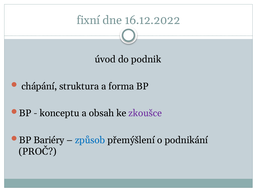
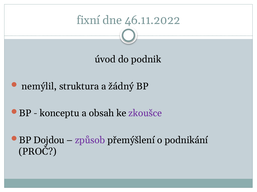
16.12.2022: 16.12.2022 -> 46.11.2022 (152, 20)
chápání: chápání -> nemýlil (39, 87)
forma: forma -> žádný (121, 87)
Bariéry: Bariéry -> Dojdou (49, 141)
způsob colour: blue -> purple (90, 141)
